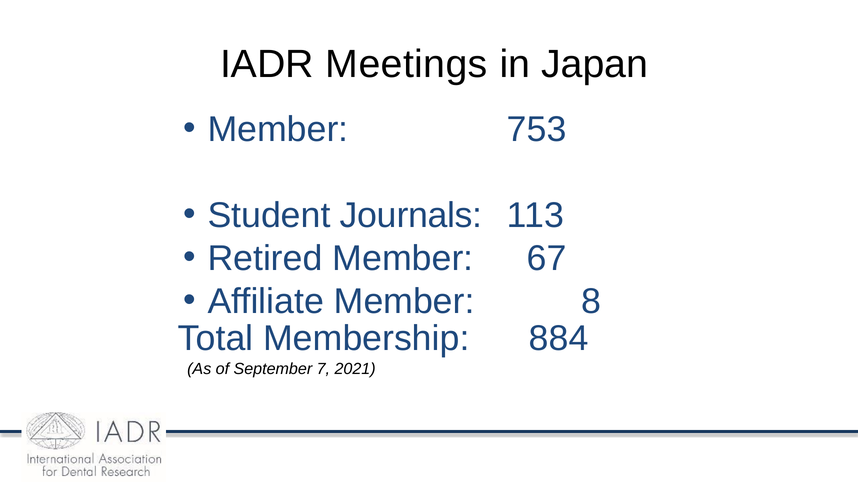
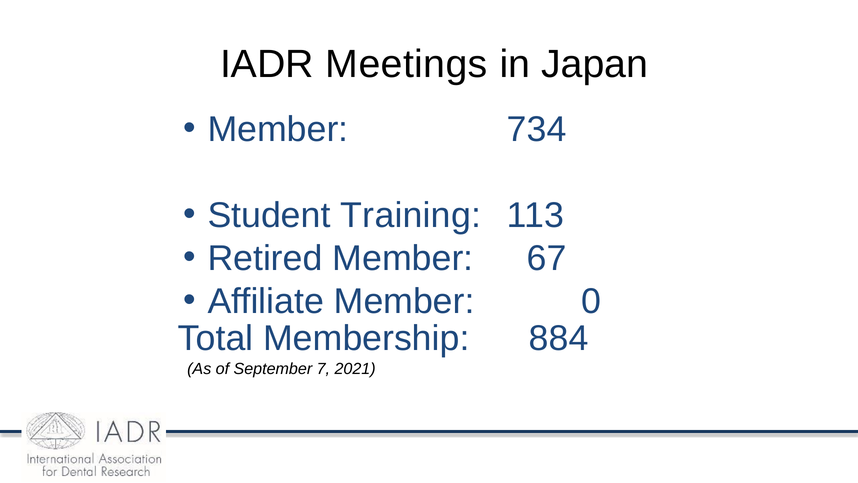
753: 753 -> 734 (537, 129)
Journals: Journals -> Training (411, 215)
8: 8 -> 0 (591, 301)
